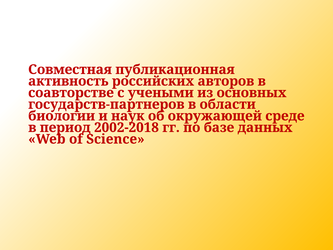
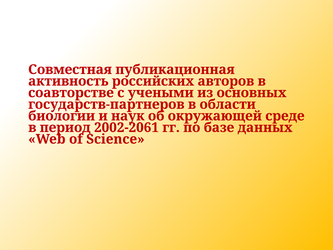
2002-2018: 2002-2018 -> 2002-2061 (126, 127)
